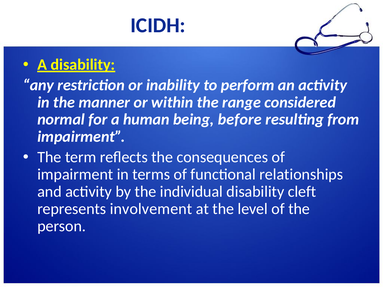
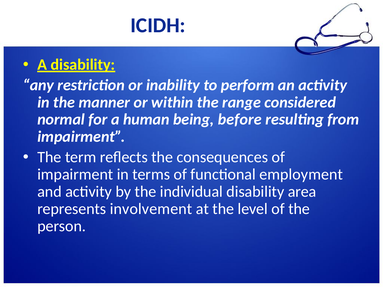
relationships: relationships -> employment (301, 174)
cleft: cleft -> area (302, 192)
